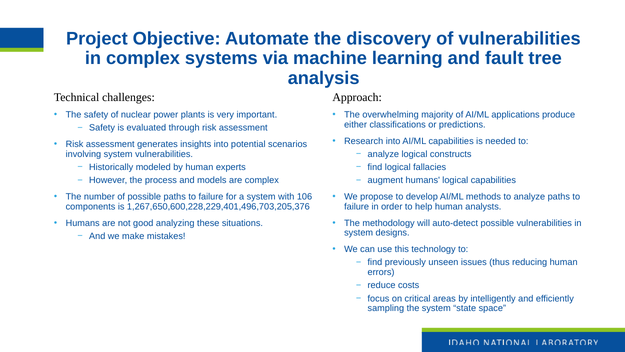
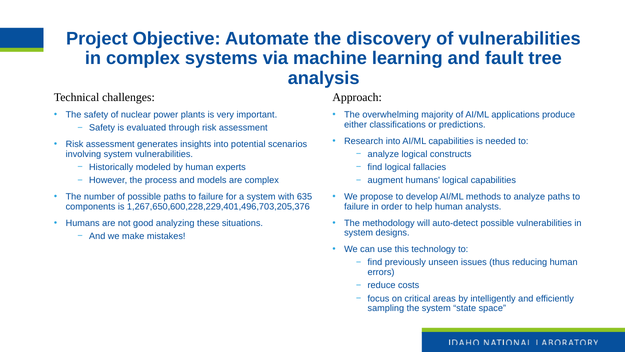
106: 106 -> 635 (305, 197)
